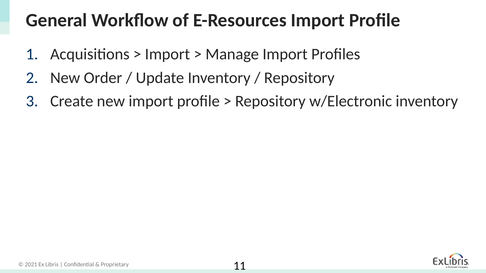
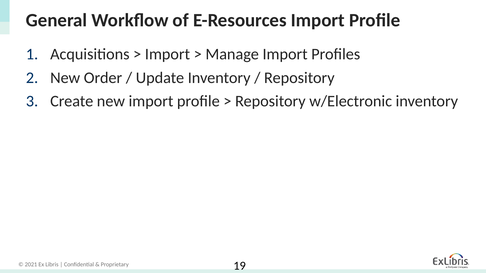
11: 11 -> 19 (240, 266)
